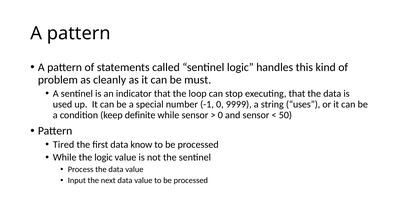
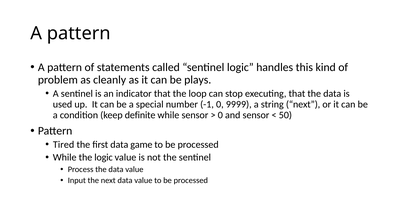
must: must -> plays (198, 80)
string uses: uses -> next (303, 105)
know: know -> game (141, 145)
